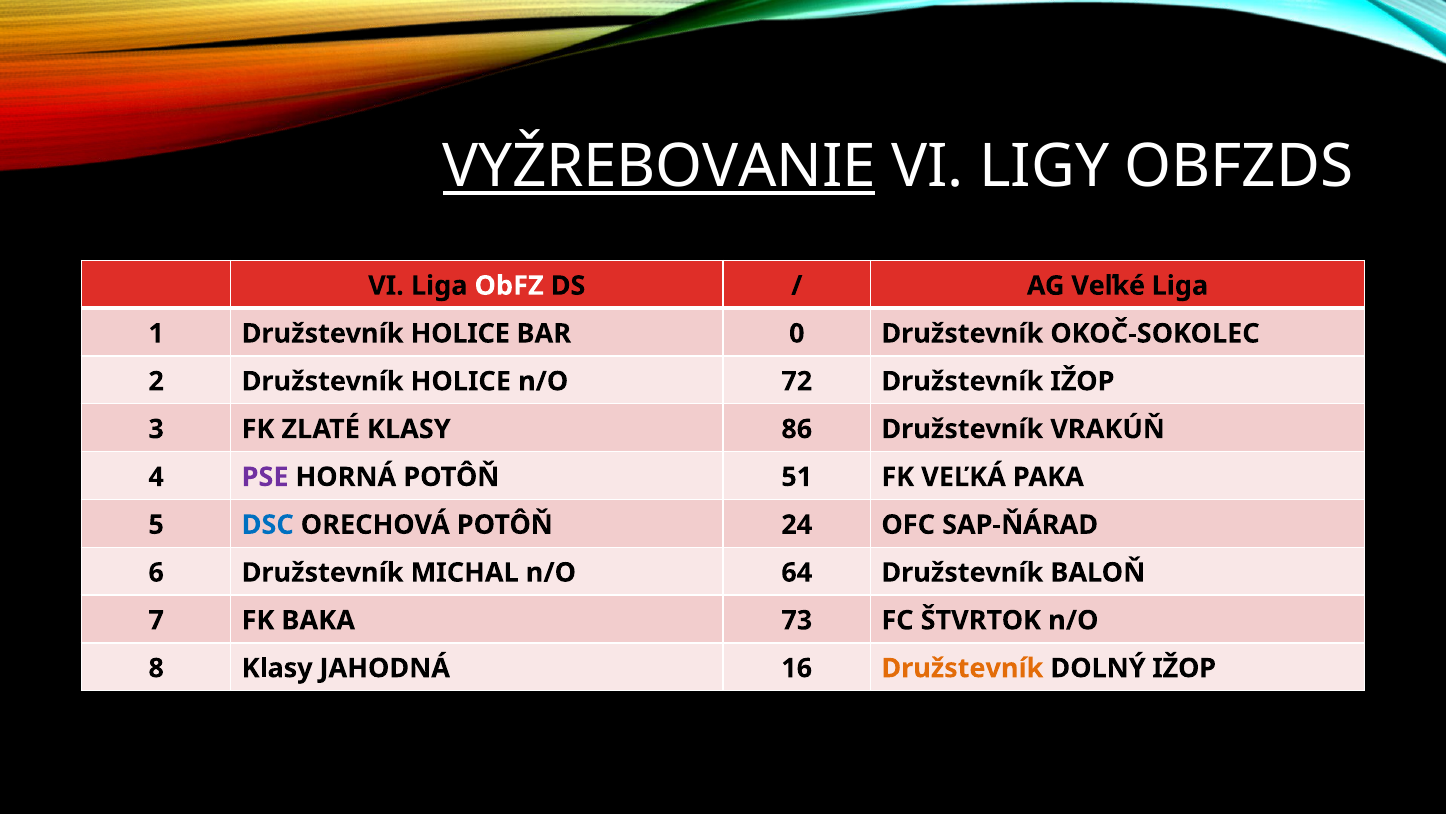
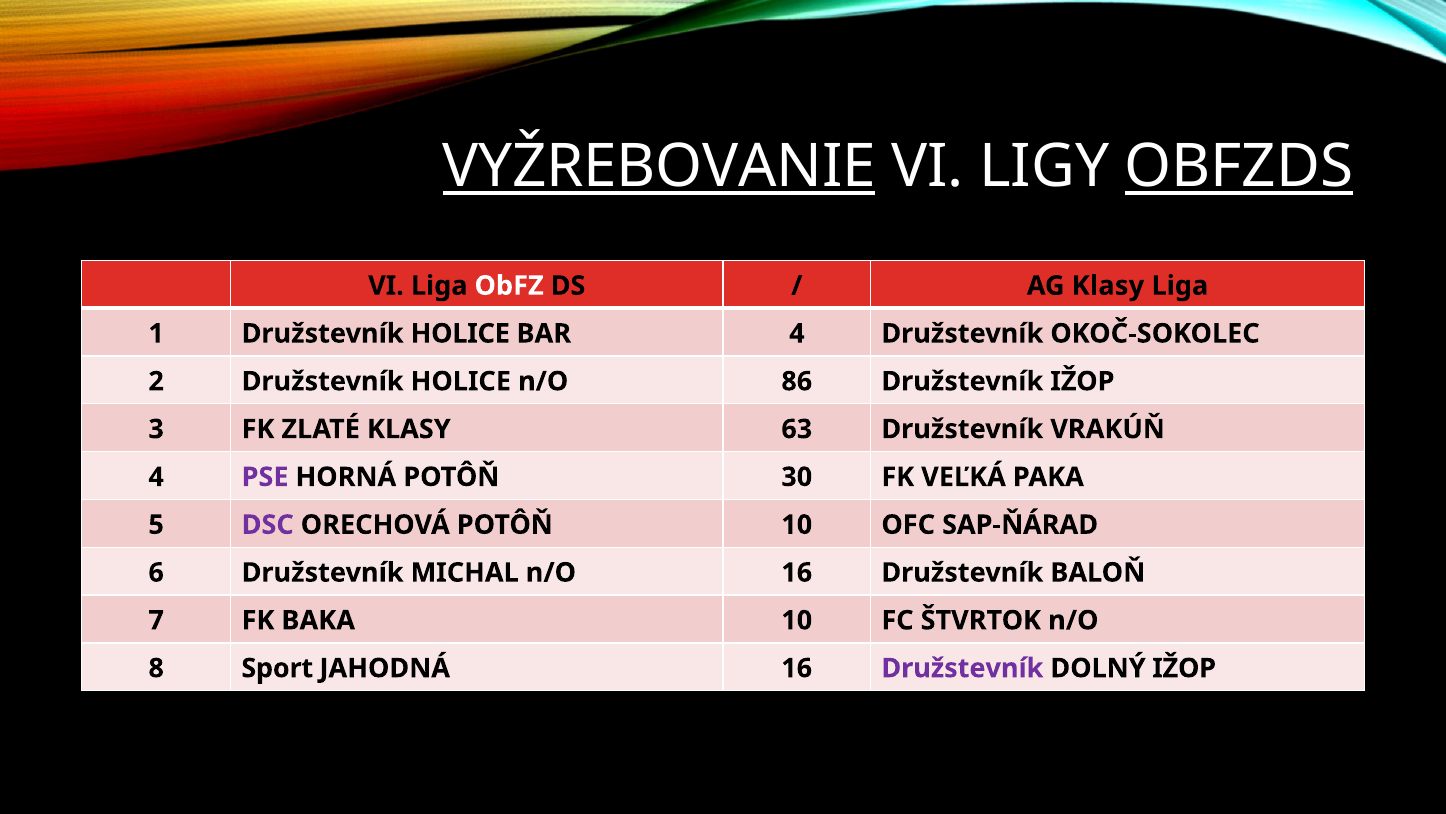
OBFZDS underline: none -> present (1239, 167)
AG Veľké: Veľké -> Klasy (1108, 286)
BAR 0: 0 -> 4 (797, 333)
72: 72 -> 86 (797, 381)
86: 86 -> 63 (797, 429)
51: 51 -> 30 (797, 477)
DSC colour: blue -> purple (268, 524)
POTÔŇ 24: 24 -> 10 (797, 524)
n/O 64: 64 -> 16 (797, 572)
BAKA 73: 73 -> 10 (797, 620)
8 Klasy: Klasy -> Sport (277, 668)
Družstevník colour: orange -> purple (962, 668)
